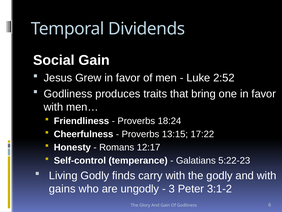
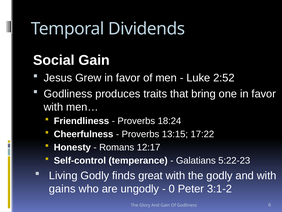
carry: carry -> great (151, 175)
3: 3 -> 0 (172, 188)
